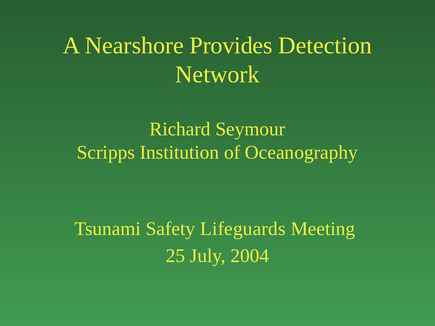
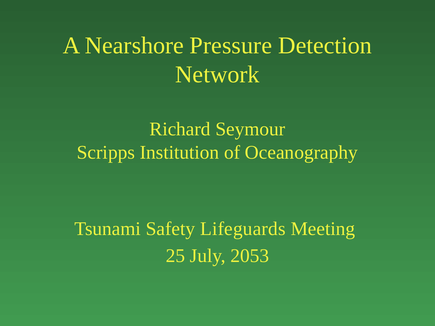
Provides: Provides -> Pressure (231, 46)
2004: 2004 -> 2053 (250, 256)
